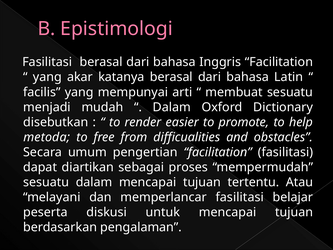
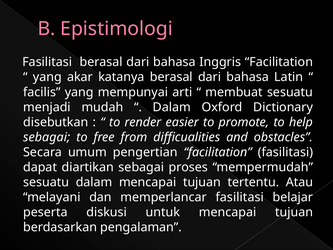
metoda: metoda -> sebagai (47, 137)
